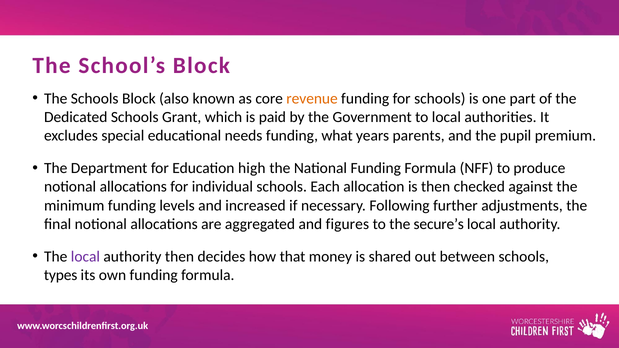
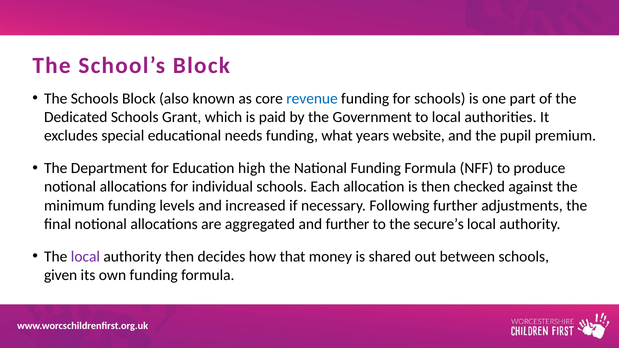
revenue colour: orange -> blue (312, 99)
parents: parents -> website (419, 136)
and figures: figures -> further (348, 224)
types: types -> given (61, 275)
